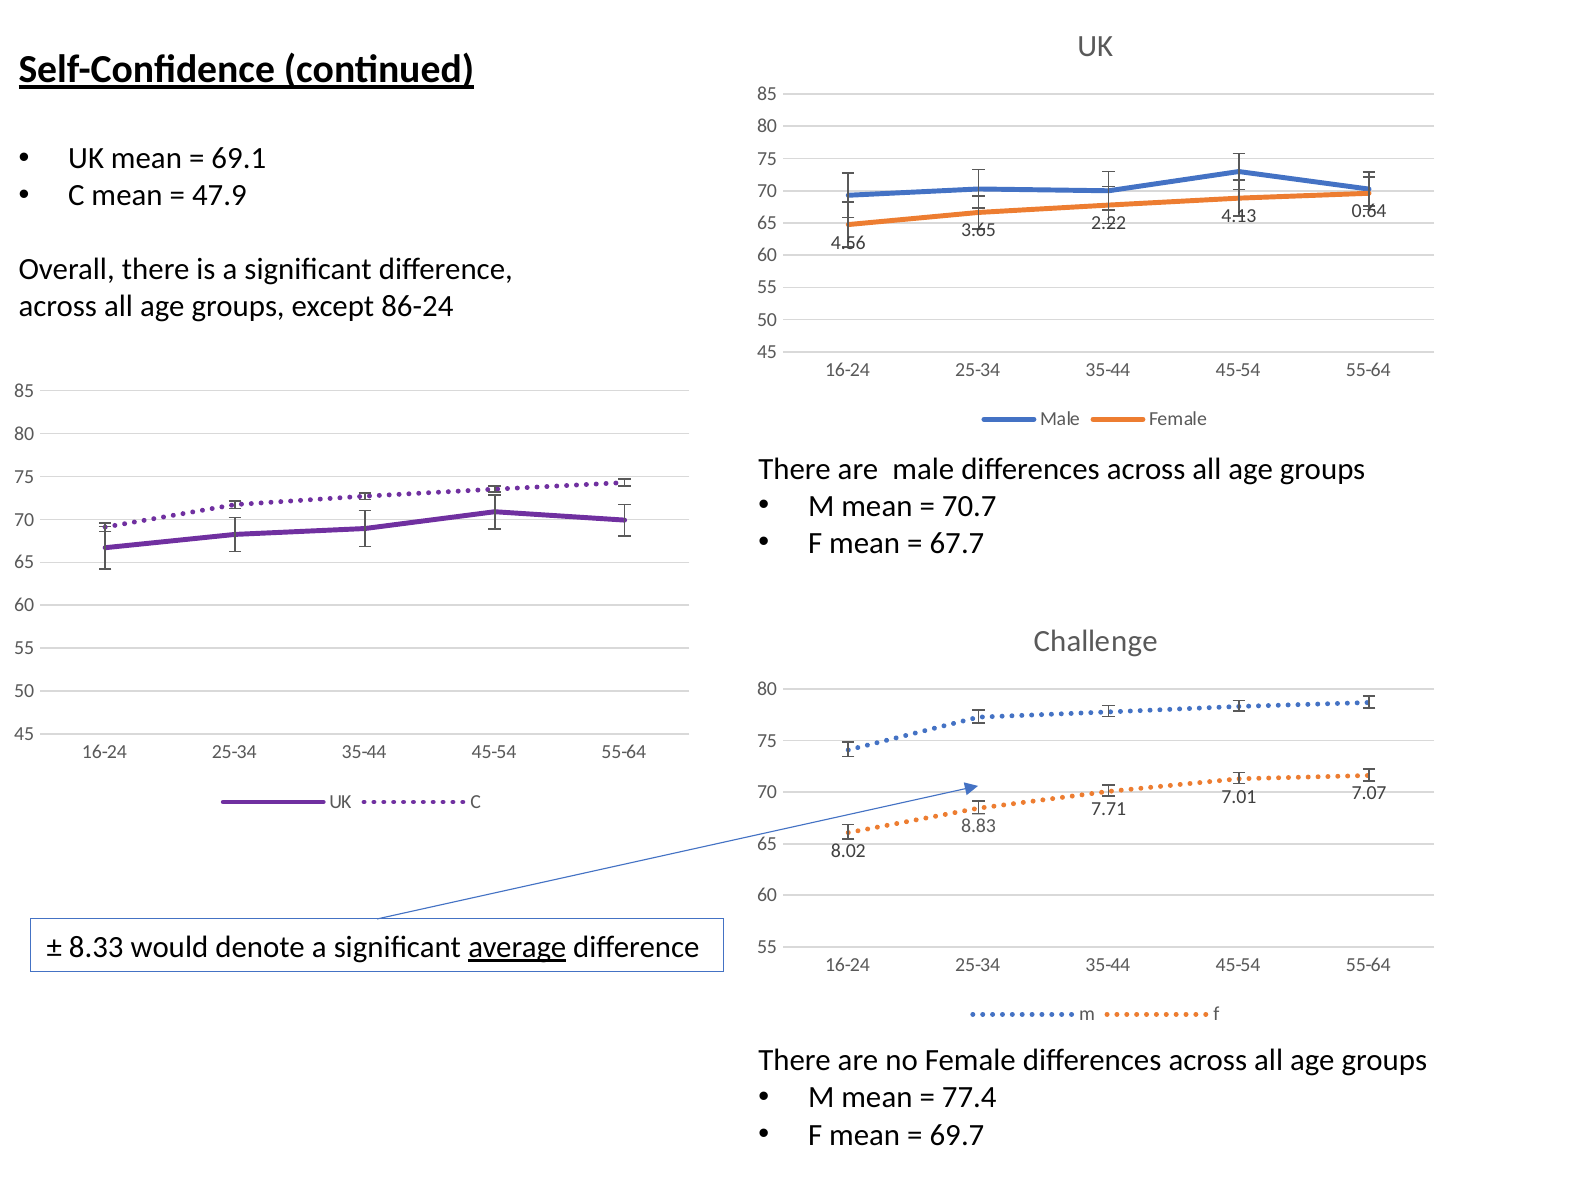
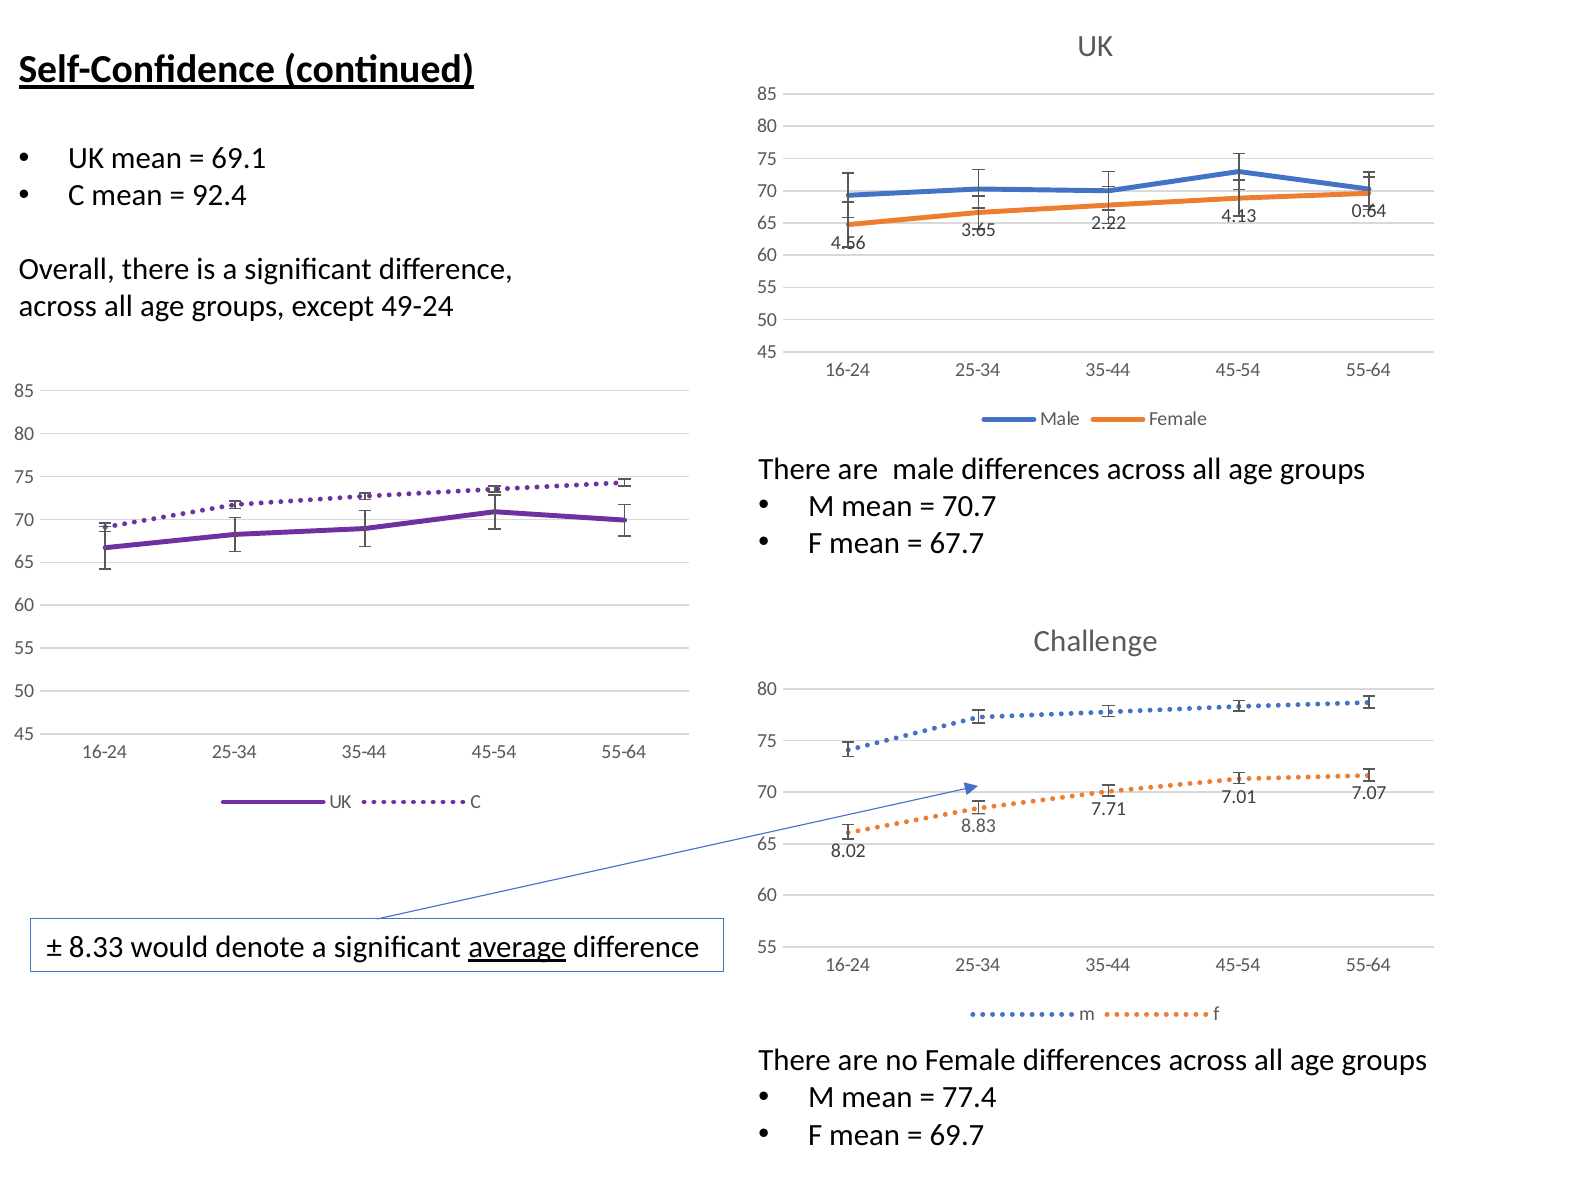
47.9: 47.9 -> 92.4 (219, 196)
86-24: 86-24 -> 49-24 (417, 307)
